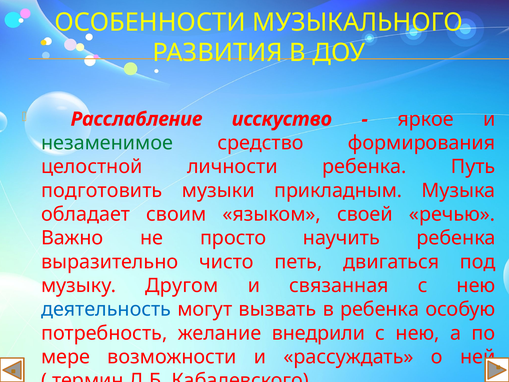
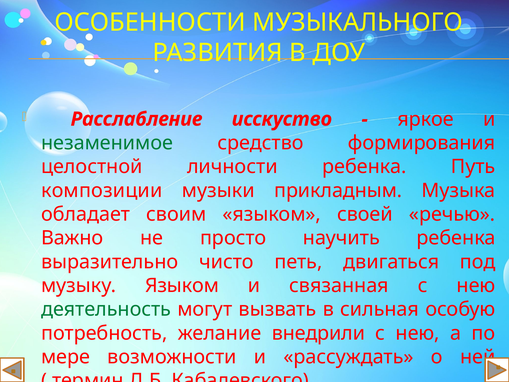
подготовить: подготовить -> композиции (102, 190)
музыку Другом: Другом -> Языком (182, 285)
деятельность colour: blue -> green (106, 309)
в ребенка: ребенка -> сильная (380, 309)
